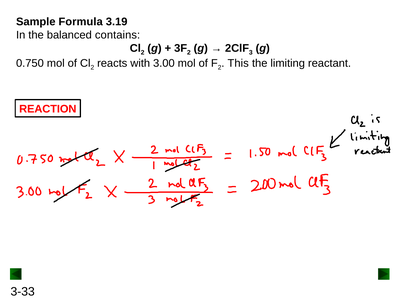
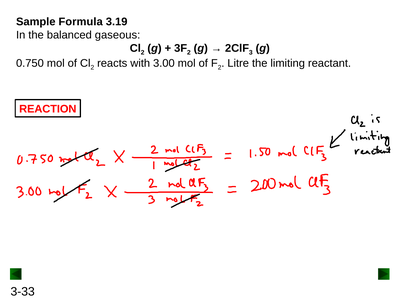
contains: contains -> gaseous (118, 35)
This: This -> Litre (238, 63)
